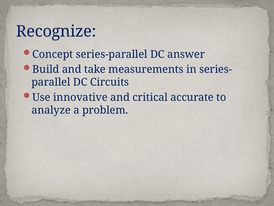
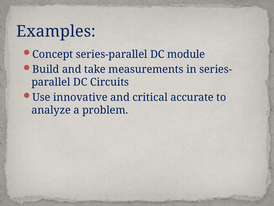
Recognize: Recognize -> Examples (56, 31)
answer: answer -> module (186, 54)
